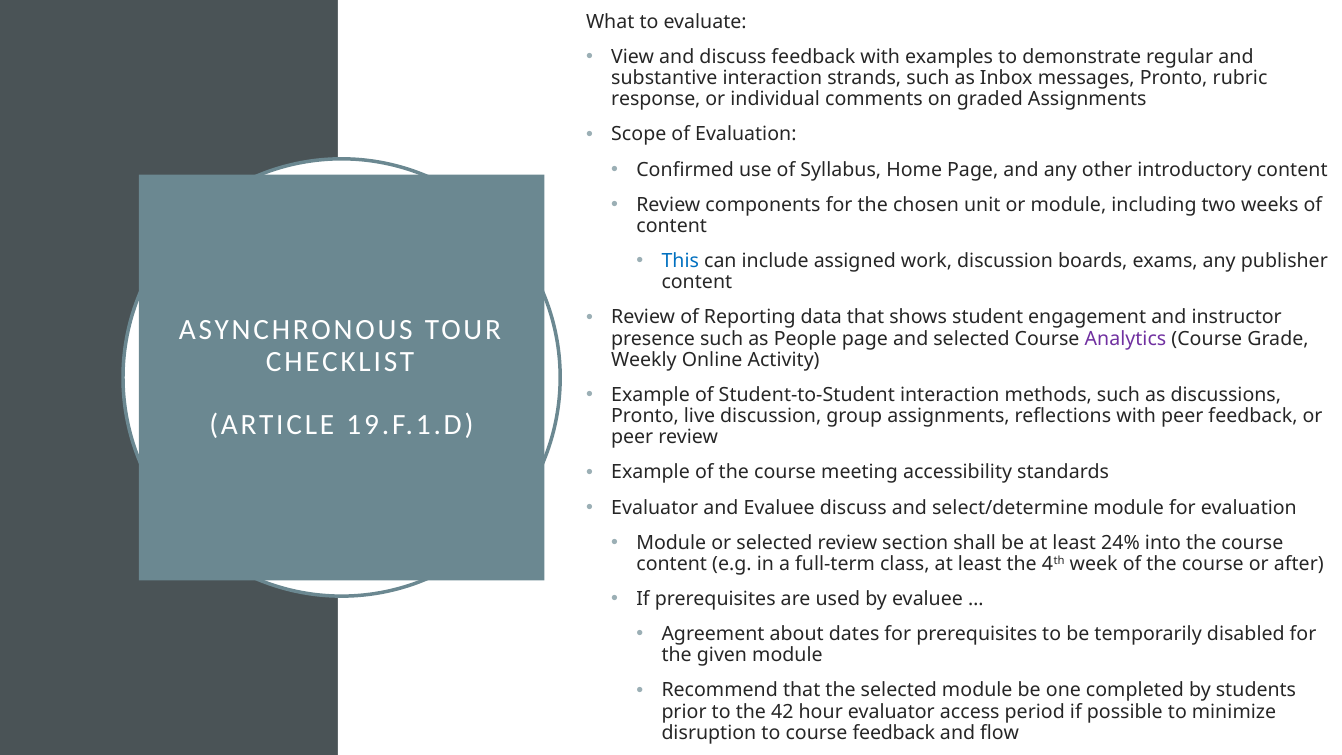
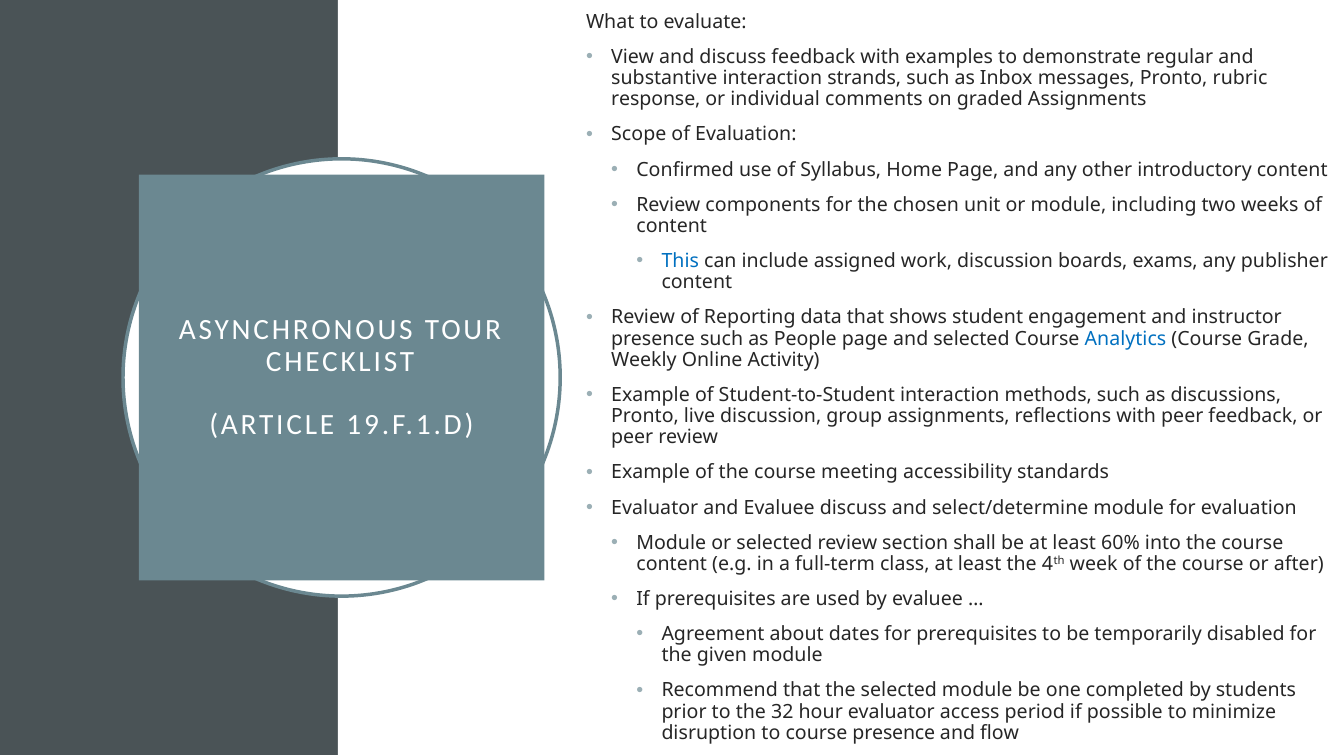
Analytics colour: purple -> blue (1125, 339)
24%: 24% -> 60% (1120, 543)
42: 42 -> 32 (782, 712)
course feedback: feedback -> presence (894, 733)
